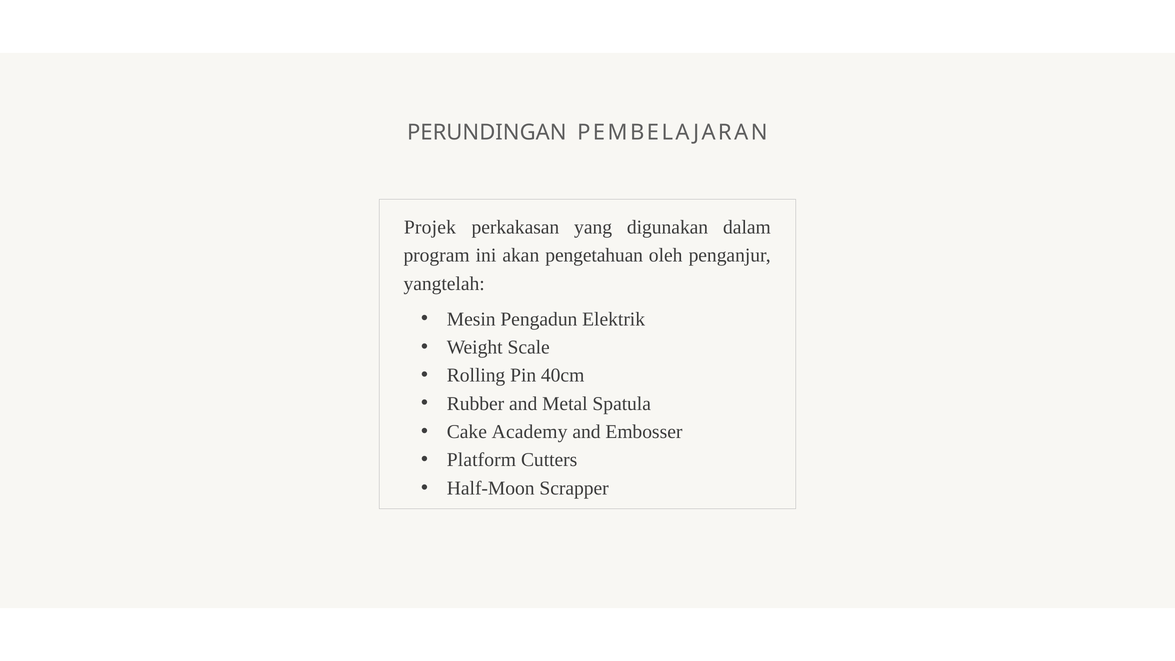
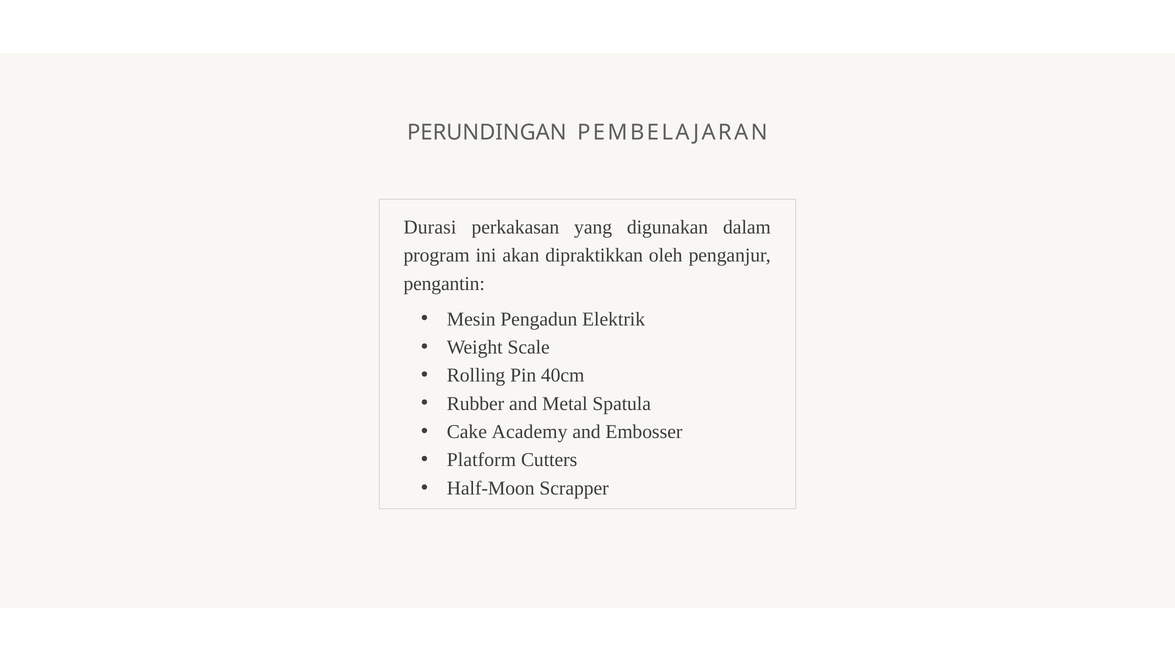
Projek: Projek -> Durasi (430, 227)
pengetahuan: pengetahuan -> dipraktikkan (594, 255)
yangtelah: yangtelah -> pengantin (444, 284)
